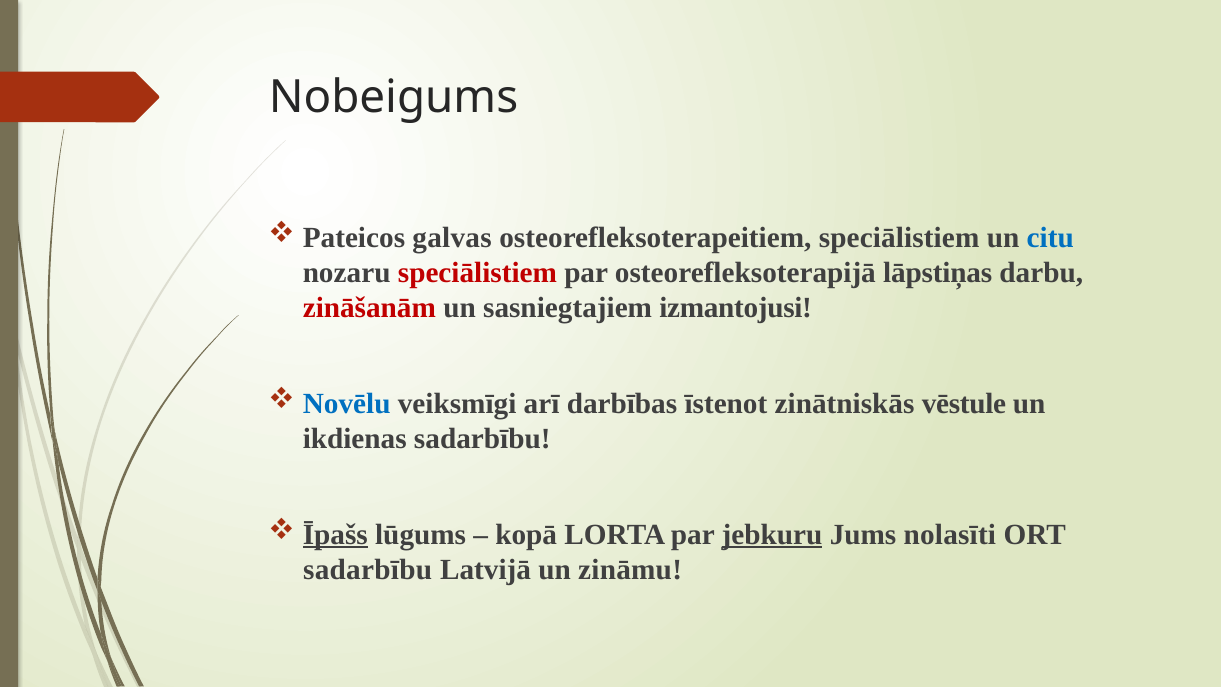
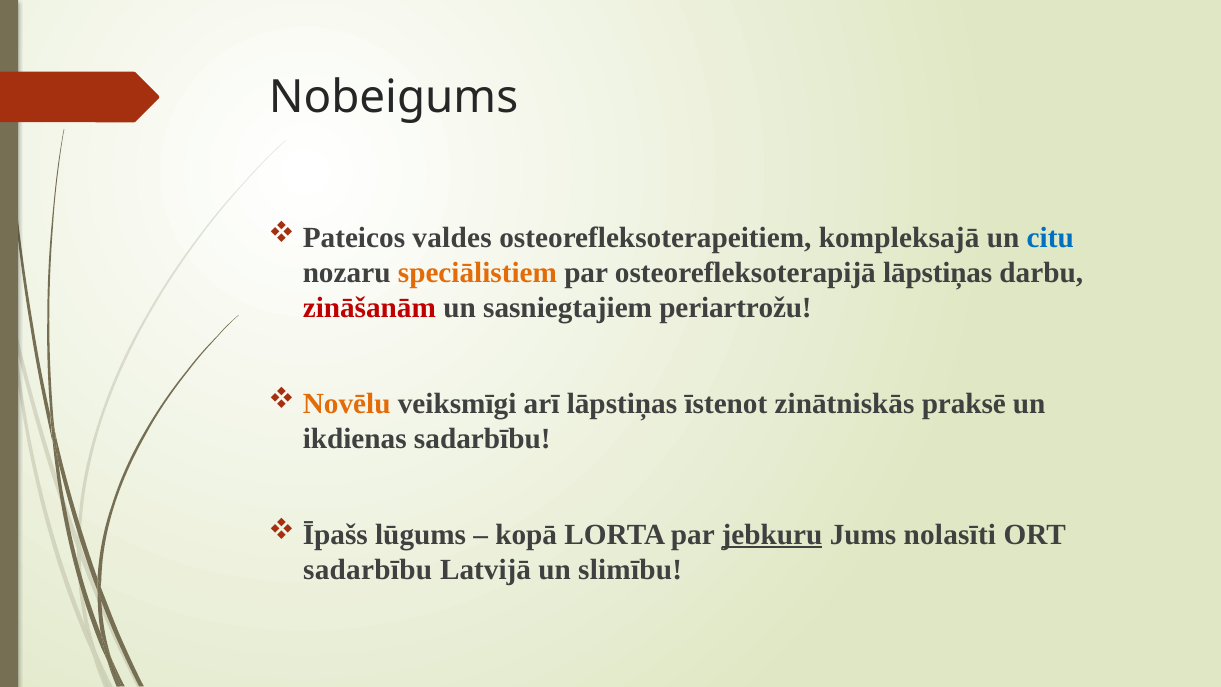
galvas: galvas -> valdes (452, 238)
osteorefleksoterapeitiem speciālistiem: speciālistiem -> kompleksajā (899, 238)
speciālistiem colour: red -> orange (477, 273)
izmantojusi: izmantojusi -> periartrožu (736, 308)
Novēlu colour: blue -> orange (347, 404)
arī darbības: darbības -> lāpstiņas (622, 404)
vēstule: vēstule -> praksē (964, 404)
Īpašs underline: present -> none (335, 534)
zināmu: zināmu -> slimību (630, 569)
